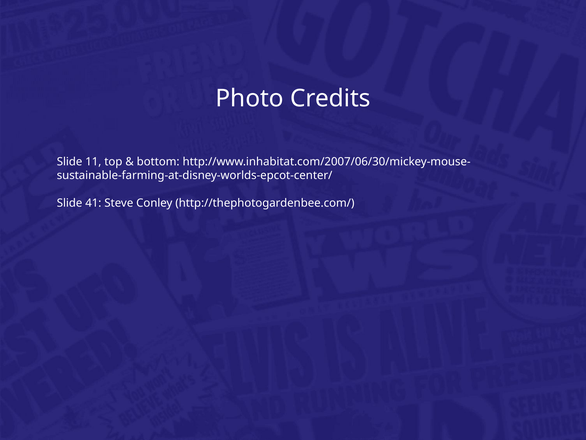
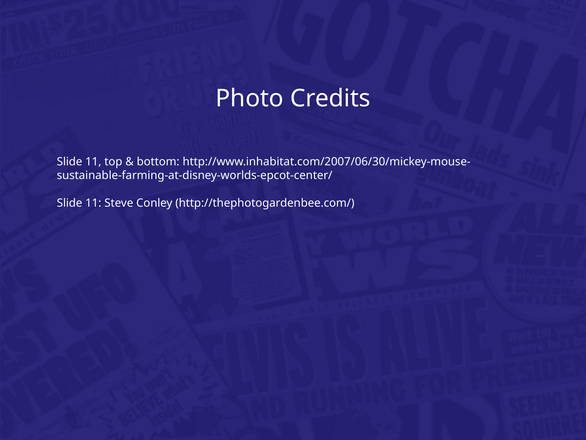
41: 41 -> 11 (93, 203)
